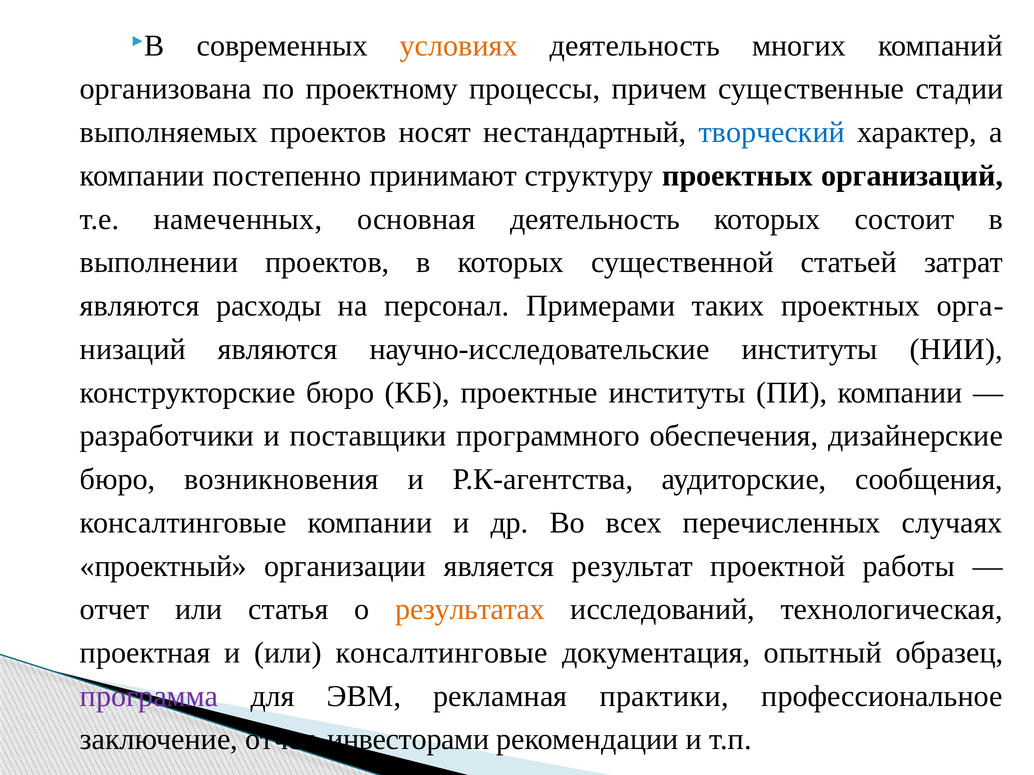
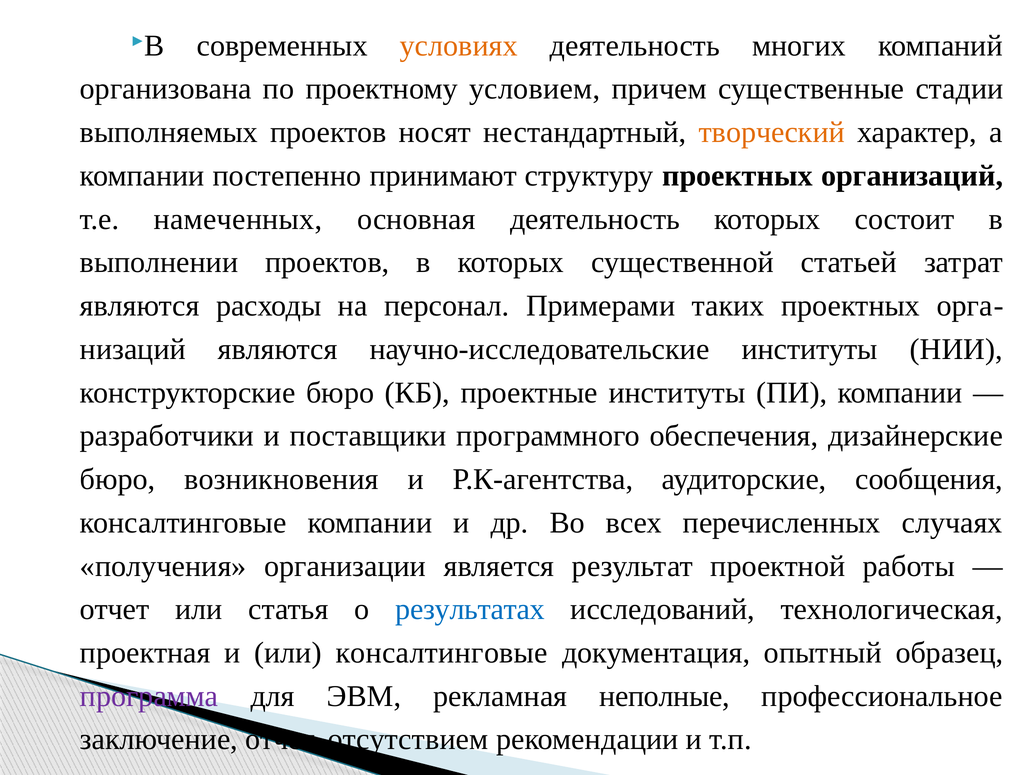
процессы: процессы -> условием (535, 89)
творческий colour: blue -> orange (772, 132)
проектный: проектный -> получения (163, 566)
результатах colour: orange -> blue (470, 610)
практики: практики -> неполные (664, 697)
инвесторами: инвесторами -> отсутствием (408, 740)
